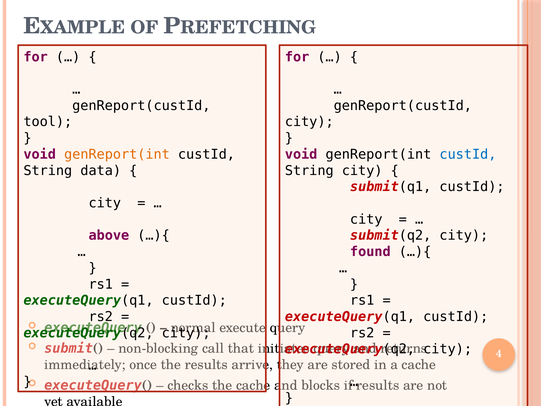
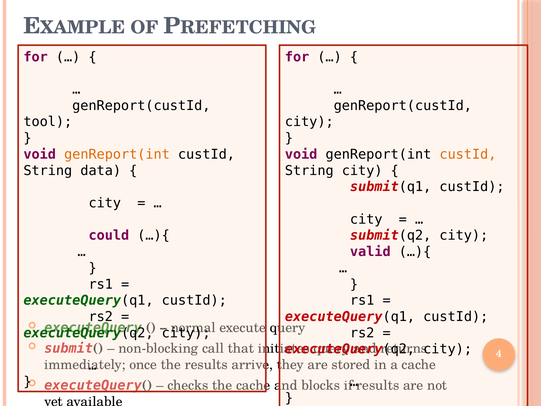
custId colour: blue -> orange (468, 154)
above: above -> could (109, 235)
found: found -> valid (370, 252)
